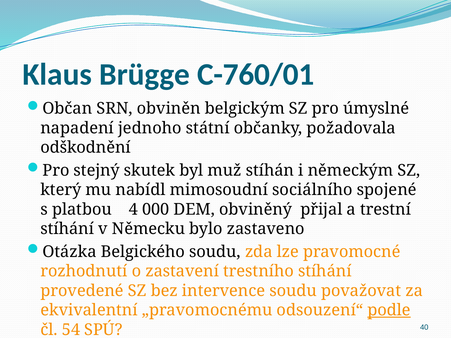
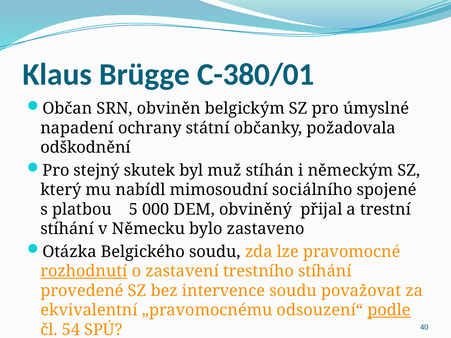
C-760/01: C-760/01 -> C-380/01 (256, 75)
jednoho: jednoho -> ochrany (150, 128)
4: 4 -> 5 (133, 210)
rozhodnutí underline: none -> present (84, 271)
